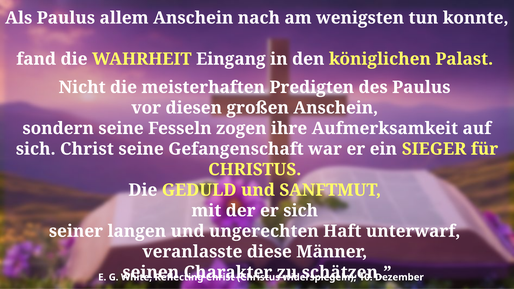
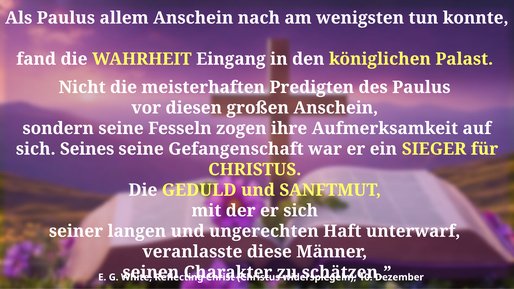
sich Christ: Christ -> Seines (87, 149)
